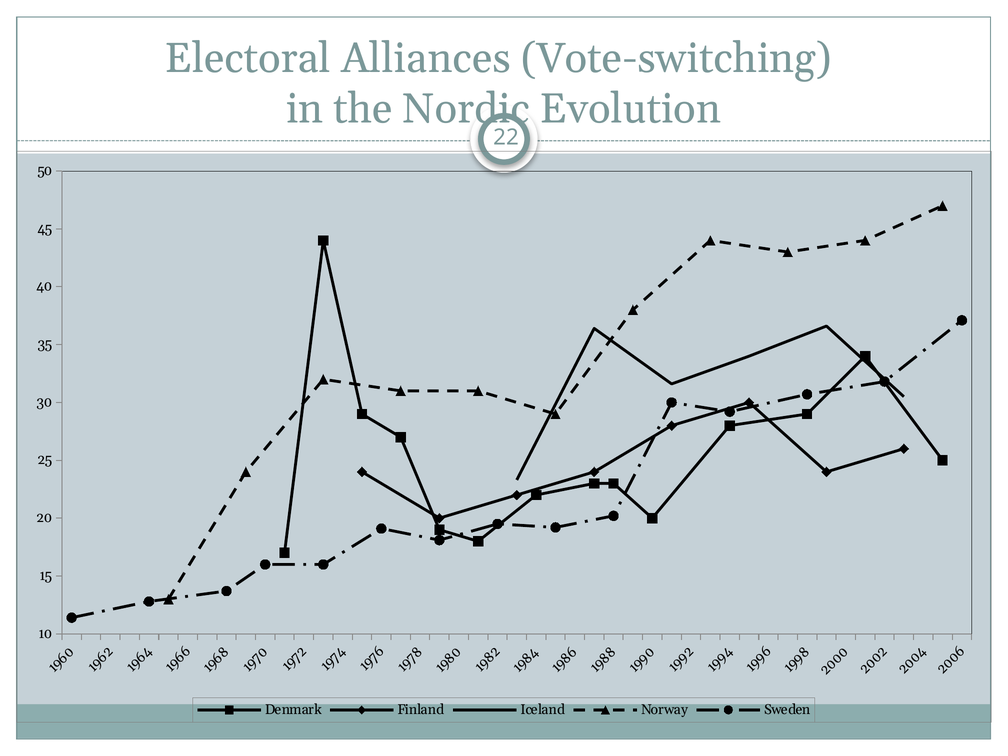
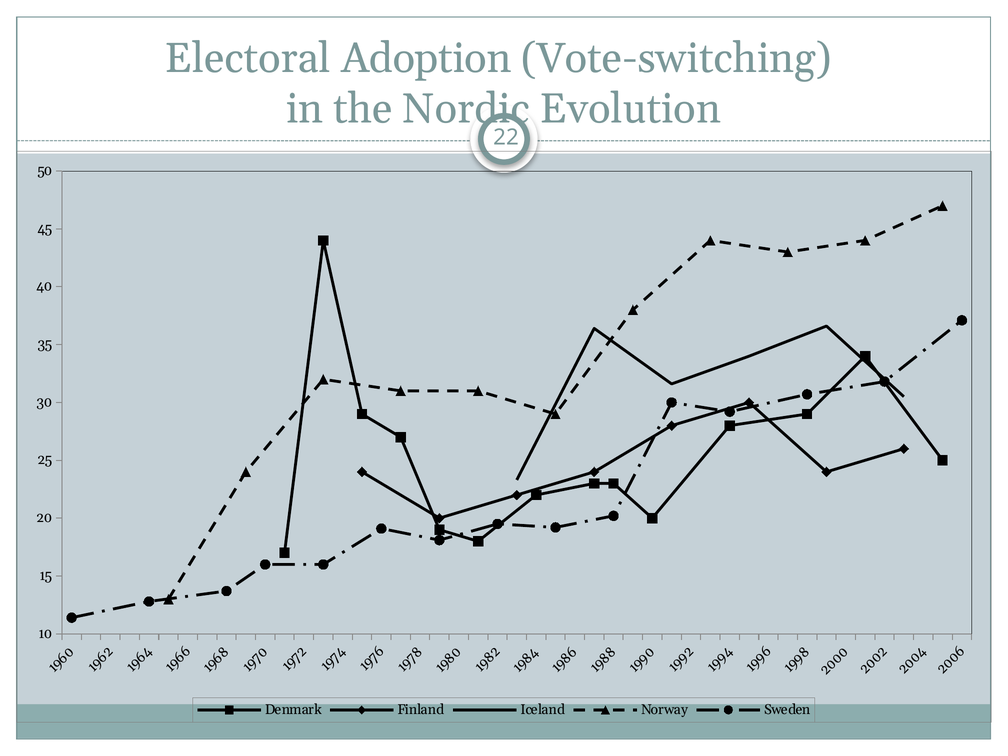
Alliances: Alliances -> Adoption (426, 58)
